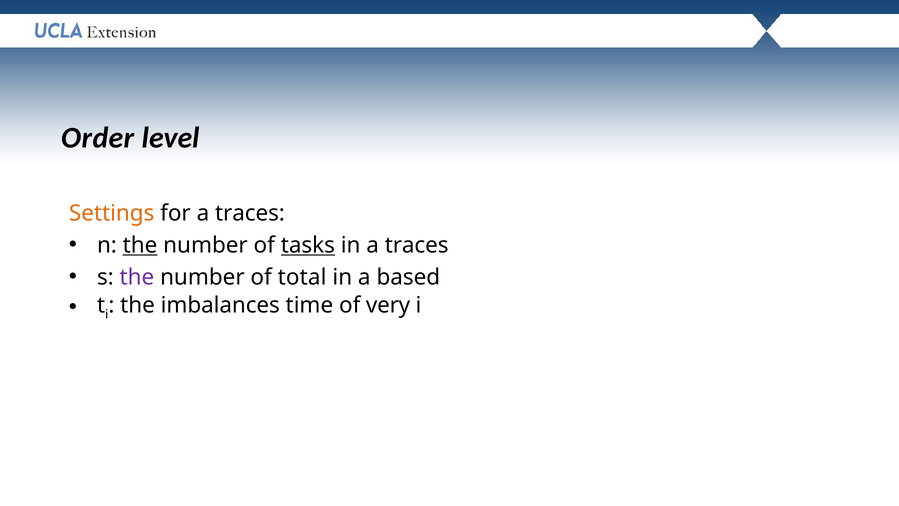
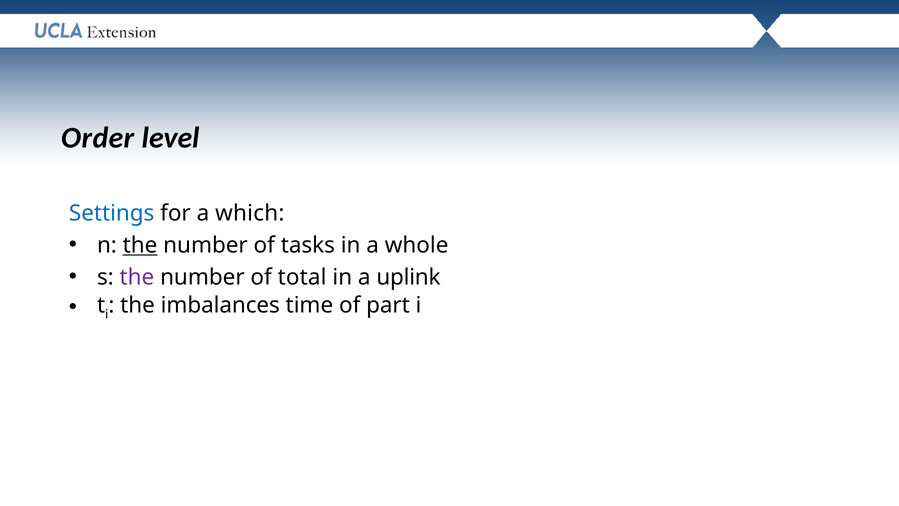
Settings colour: orange -> blue (112, 213)
for a traces: traces -> which (250, 213)
tasks underline: present -> none (308, 245)
in a traces: traces -> whole (417, 245)
based: based -> uplink (408, 277)
very: very -> part (388, 305)
